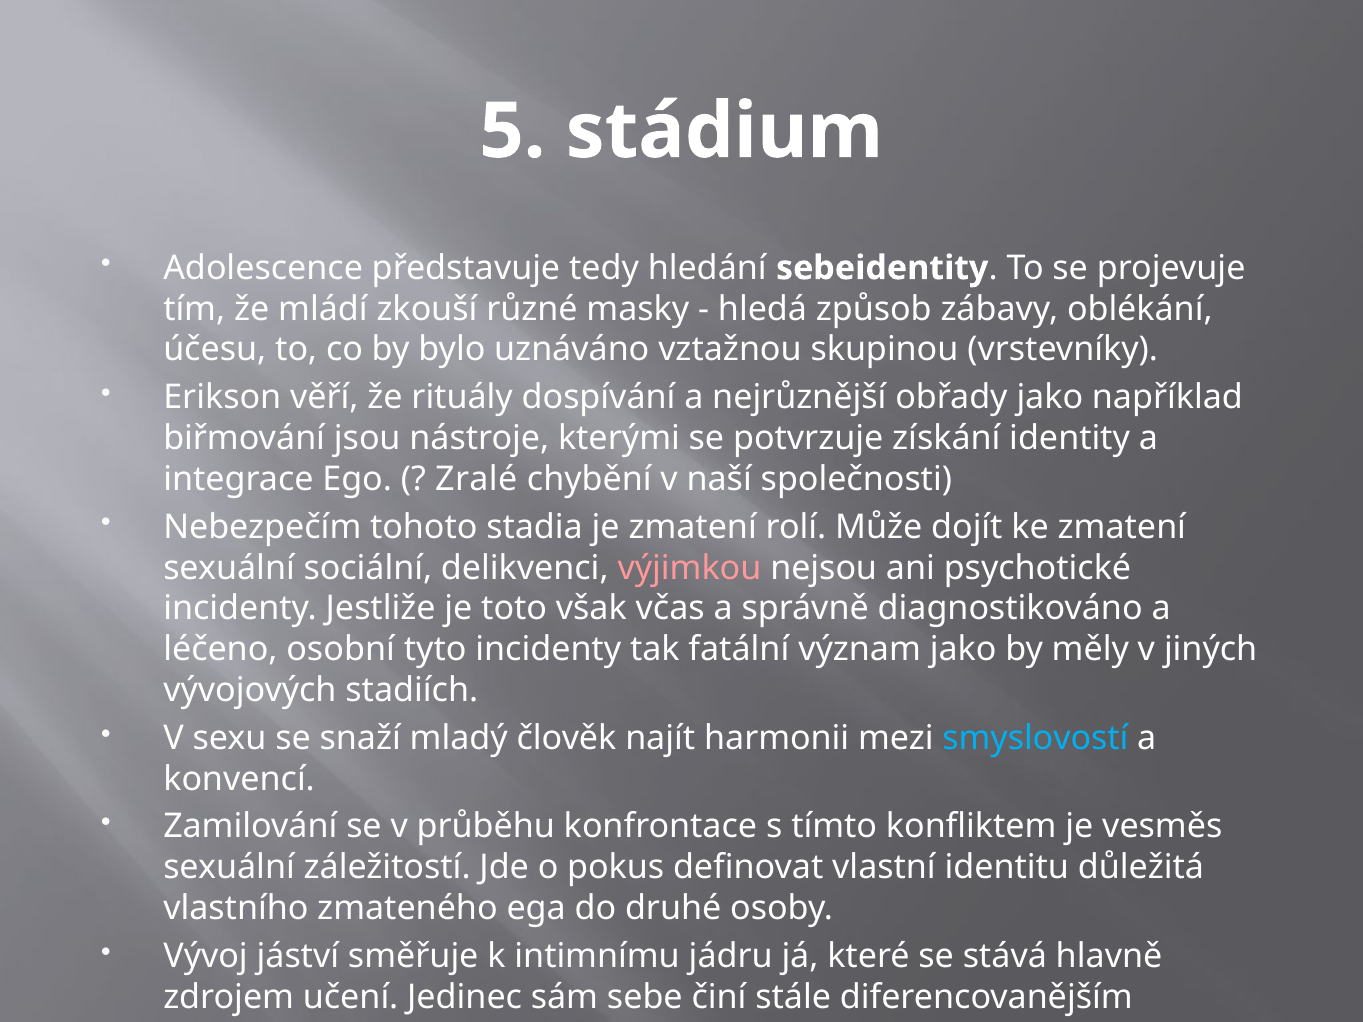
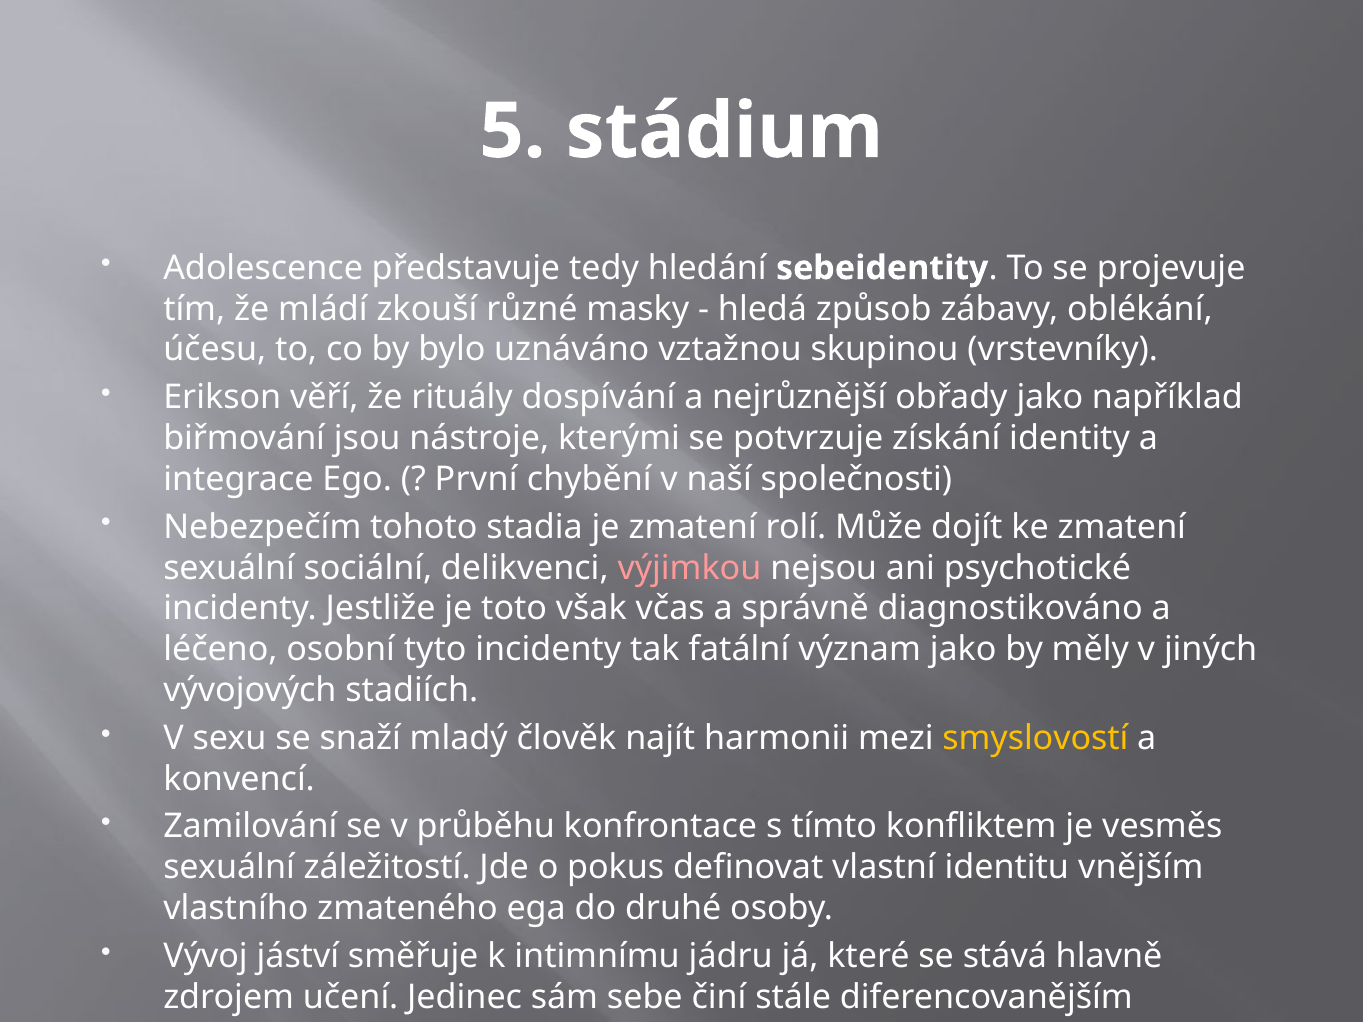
Zralé: Zralé -> První (476, 479)
smyslovostí colour: light blue -> yellow (1035, 738)
důležitá: důležitá -> vnějším (1141, 868)
